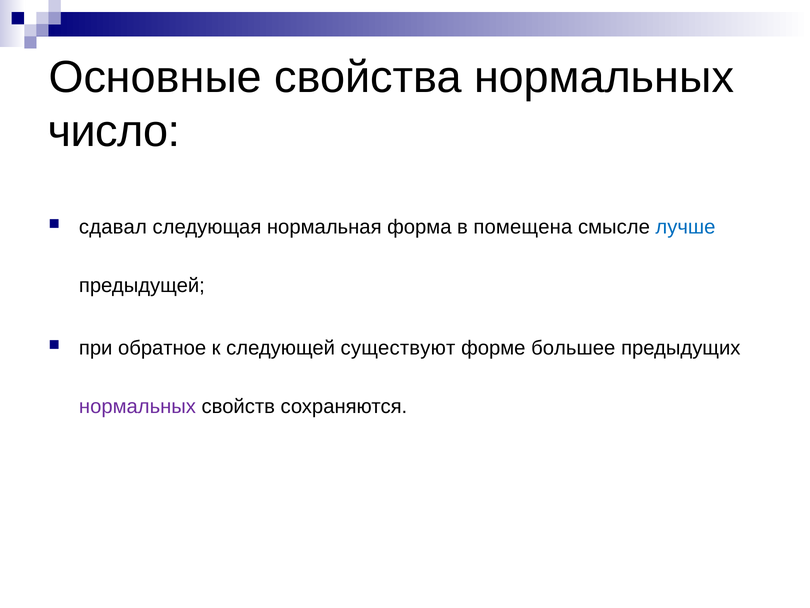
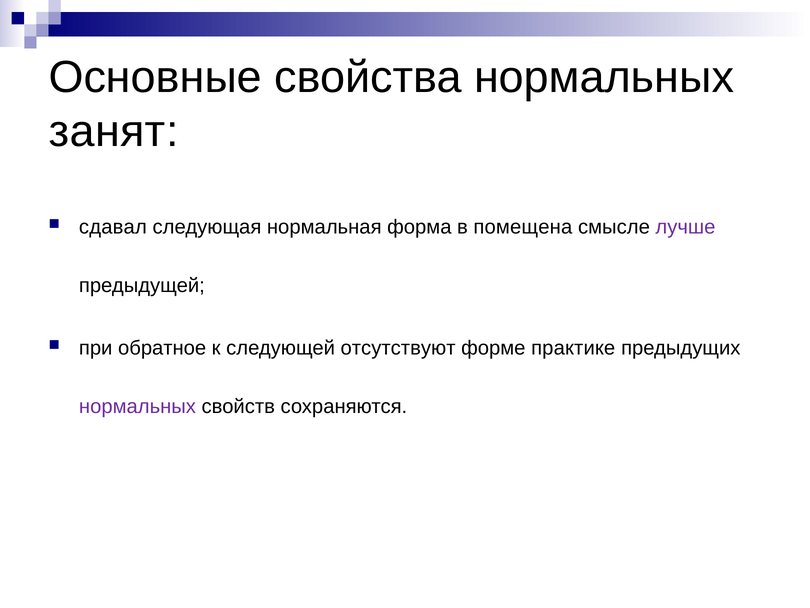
число: число -> занят (114, 131)
лучше colour: blue -> purple (685, 227)
существуют: существуют -> отсутствуют (398, 348)
большее: большее -> практике (573, 348)
